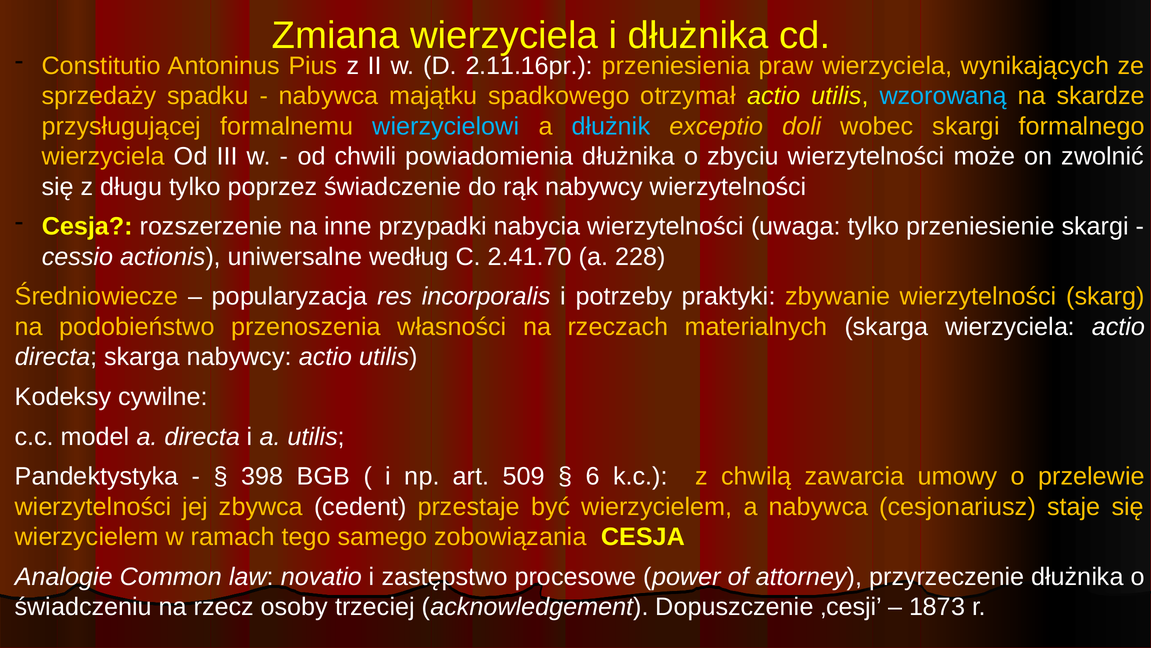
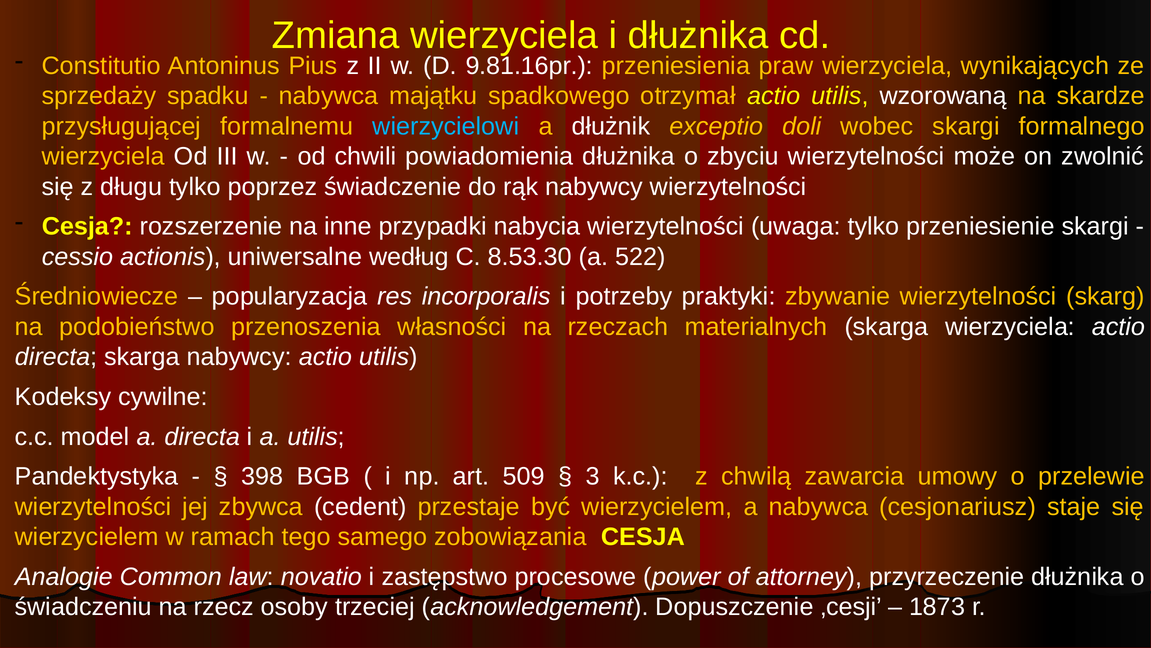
2.11.16pr: 2.11.16pr -> 9.81.16pr (529, 66)
wzorowaną colour: light blue -> white (943, 96)
dłużnik colour: light blue -> white (611, 126)
2.41.70: 2.41.70 -> 8.53.30 (530, 257)
228: 228 -> 522 (640, 257)
6: 6 -> 3 (593, 476)
